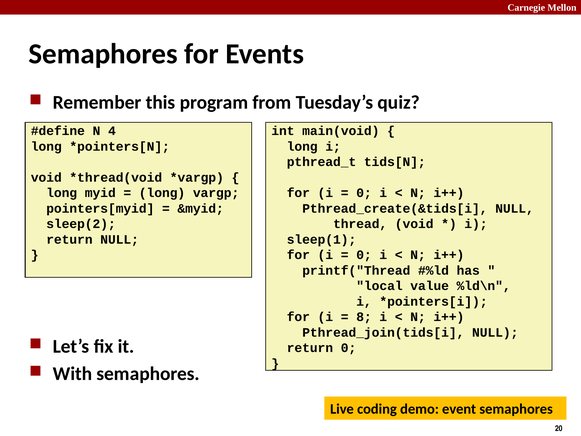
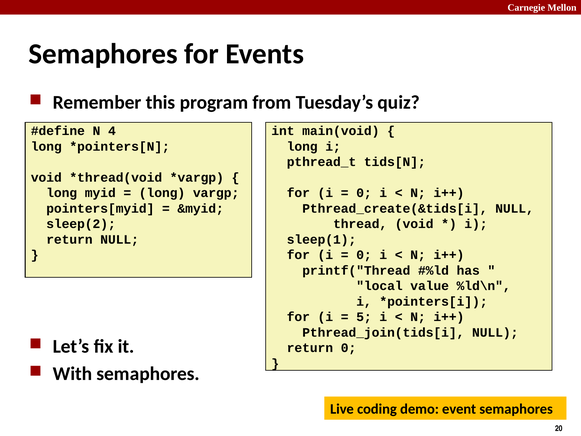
8: 8 -> 5 (364, 317)
